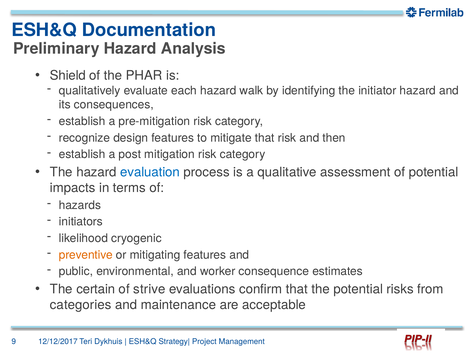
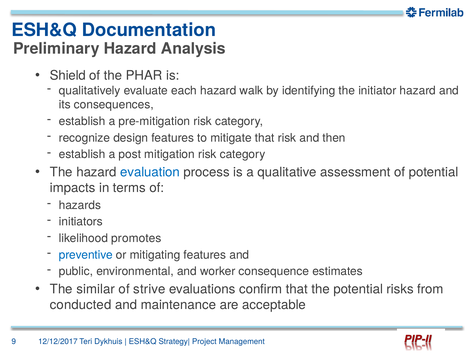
cryogenic: cryogenic -> promotes (136, 239)
preventive colour: orange -> blue (86, 255)
certain: certain -> similar (96, 290)
categories: categories -> conducted (81, 305)
